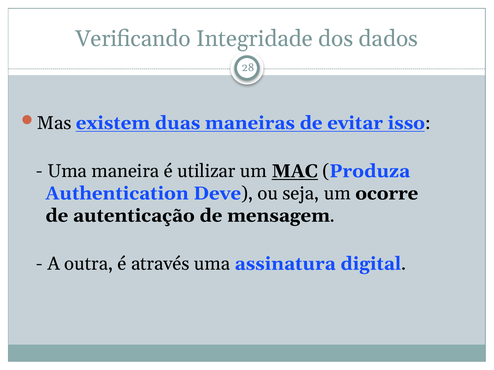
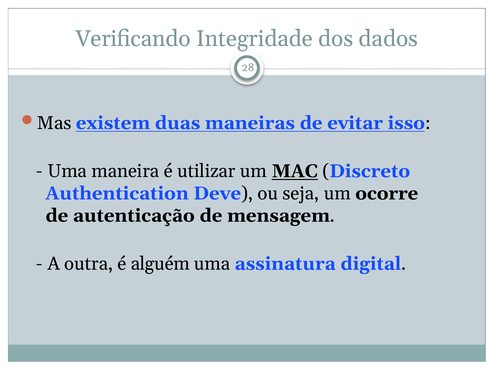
Produza: Produza -> Discreto (370, 171)
através: através -> alguém (160, 264)
